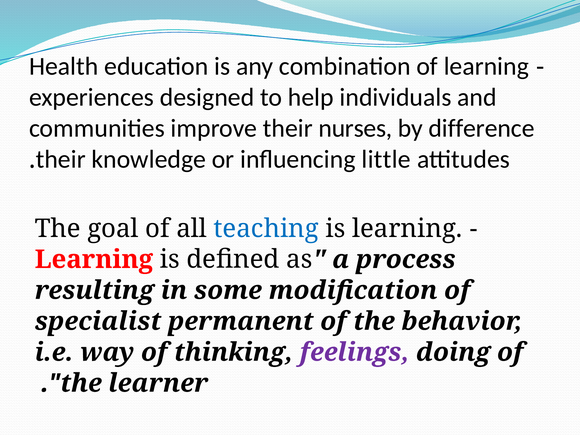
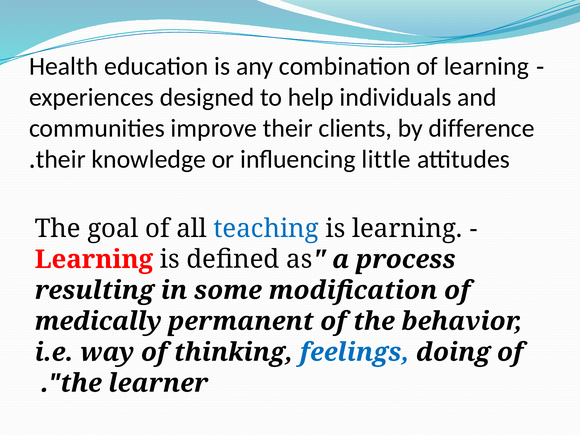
nurses: nurses -> clients (355, 128)
specialist: specialist -> medically (98, 321)
feelings colour: purple -> blue (354, 352)
